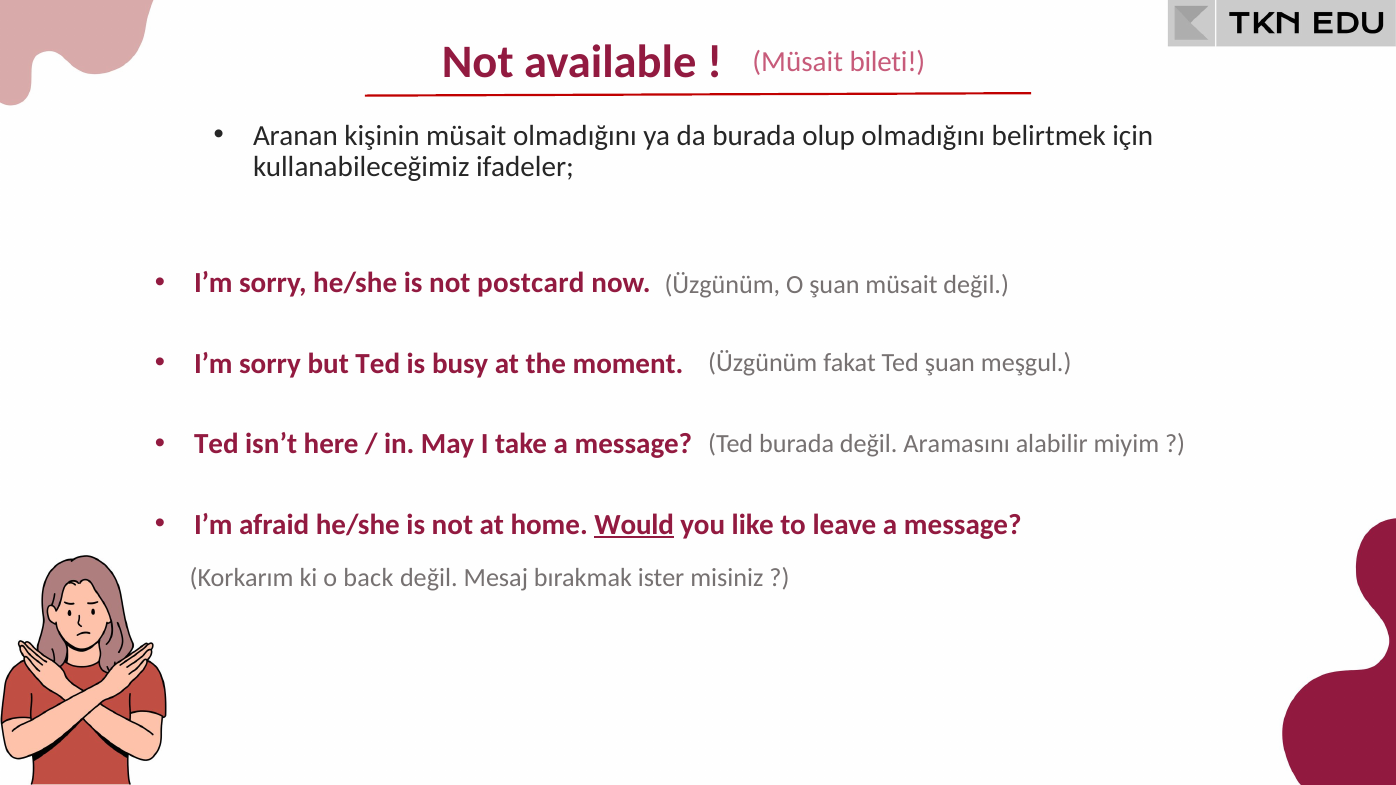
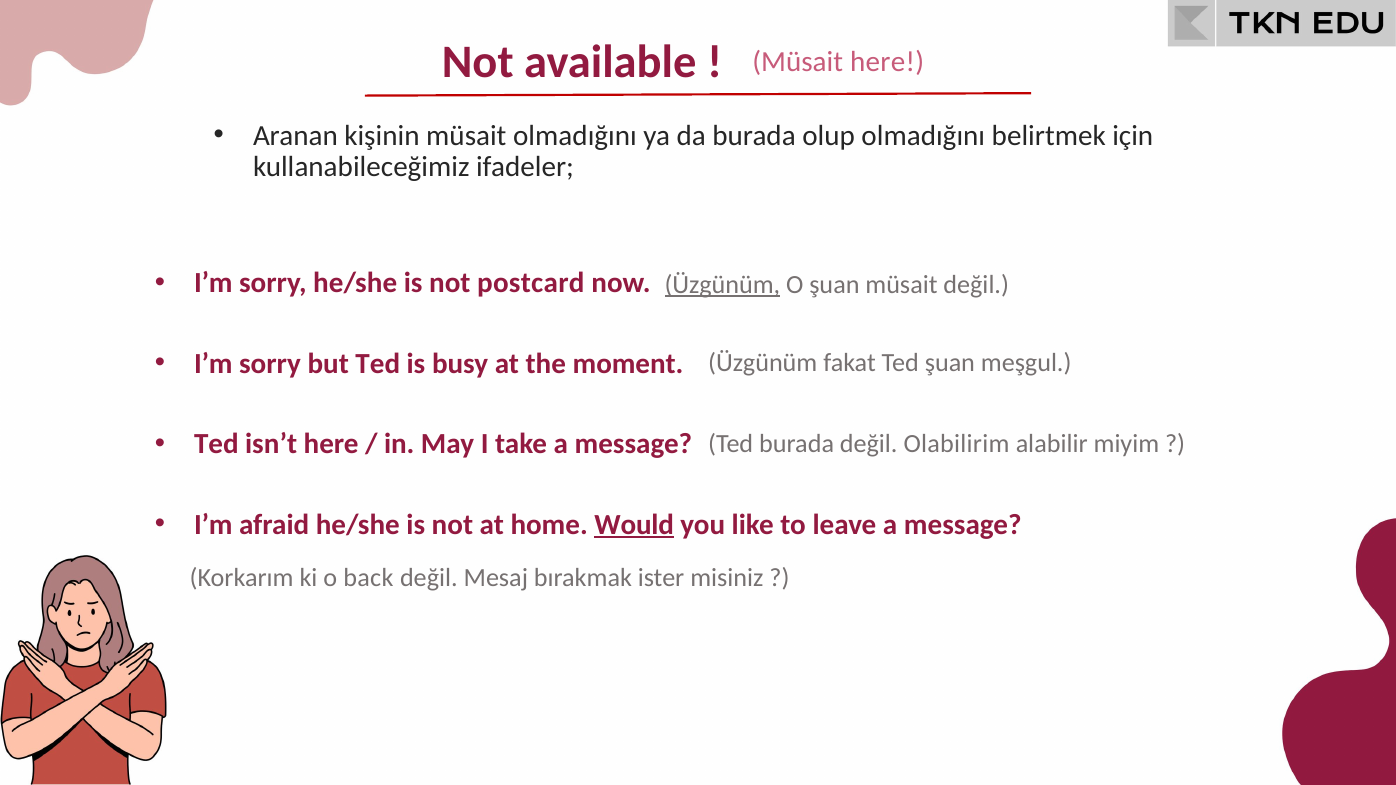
Müsait bileti: bileti -> here (887, 62)
Üzgünüm underline: none -> present (722, 285)
Aramasını: Aramasını -> Olabilirim (957, 444)
